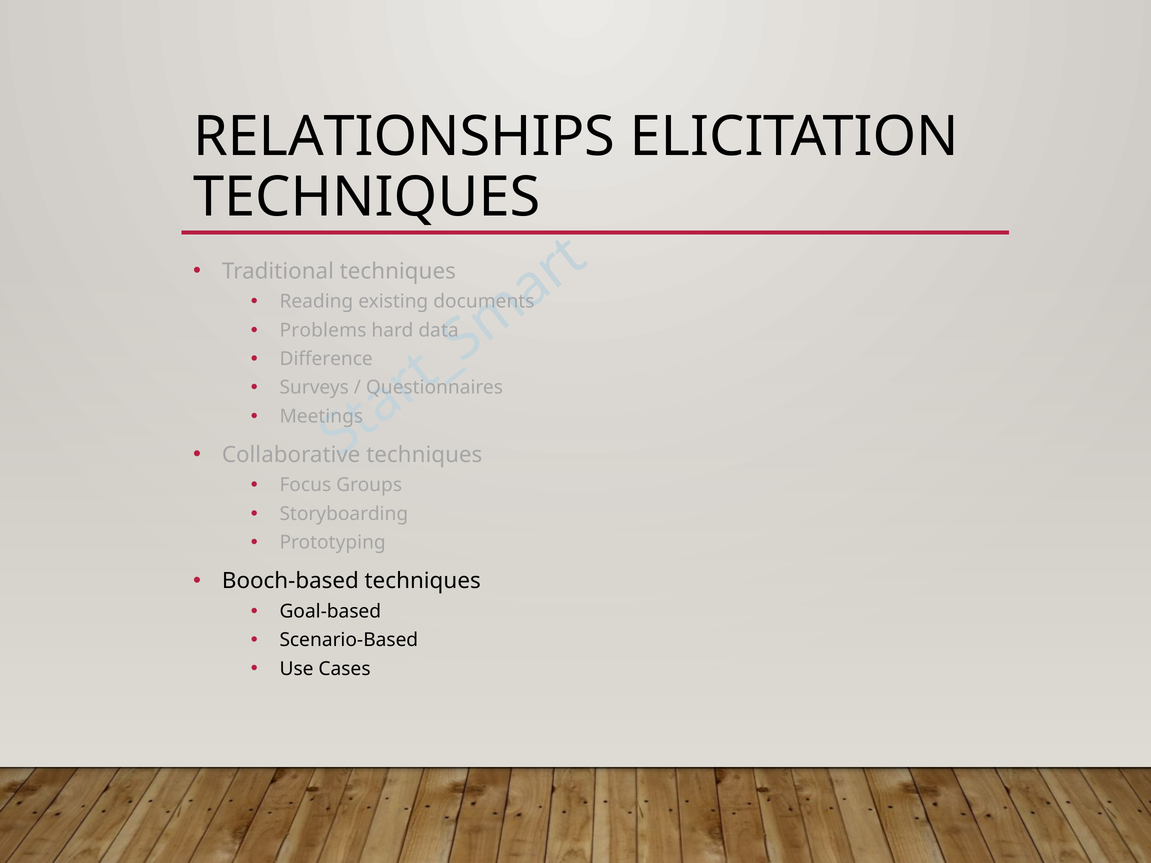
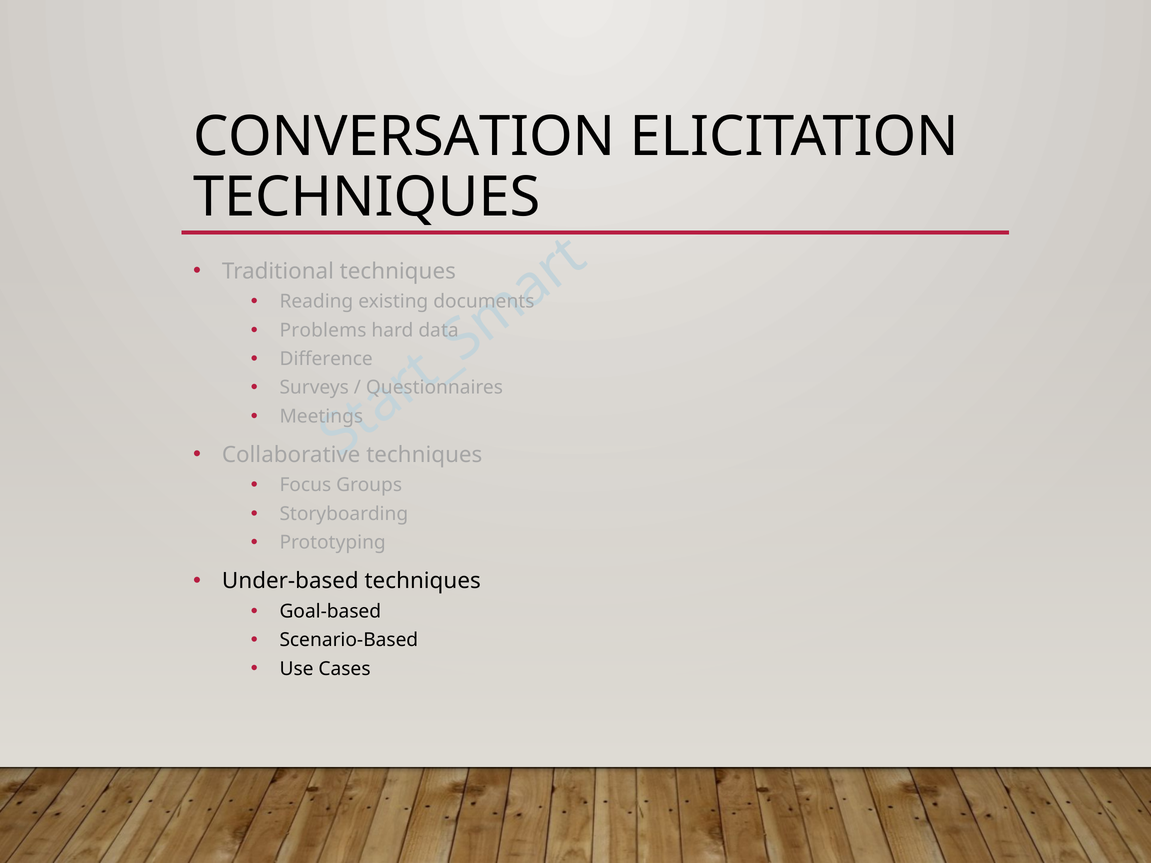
RELATIONSHIPS: RELATIONSHIPS -> CONVERSATION (404, 137)
Booch-based: Booch-based -> Under-based (290, 581)
